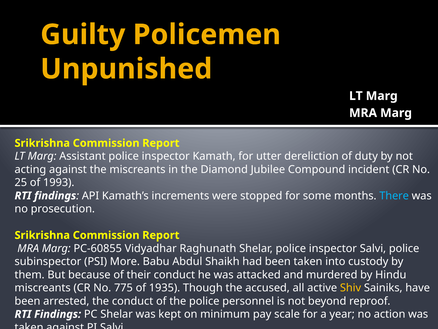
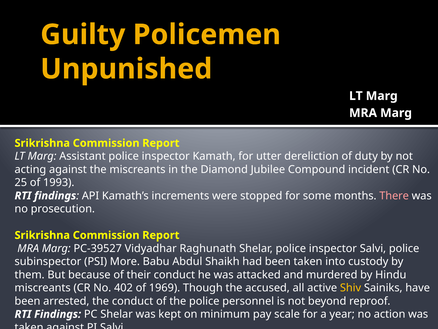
There colour: light blue -> pink (394, 195)
PC-60855: PC-60855 -> PC-39527 (98, 248)
775: 775 -> 402 (123, 287)
1935: 1935 -> 1969 (165, 287)
